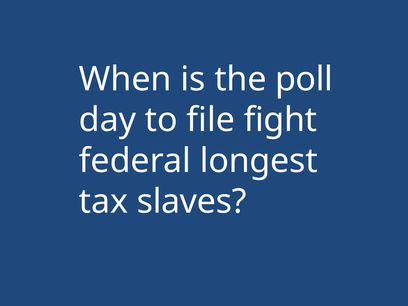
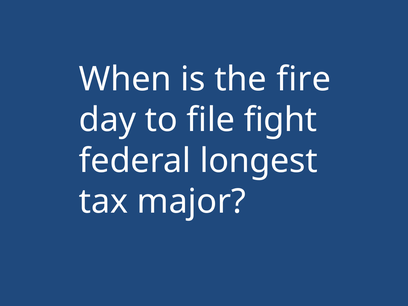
poll: poll -> fire (304, 79)
slaves: slaves -> major (191, 202)
